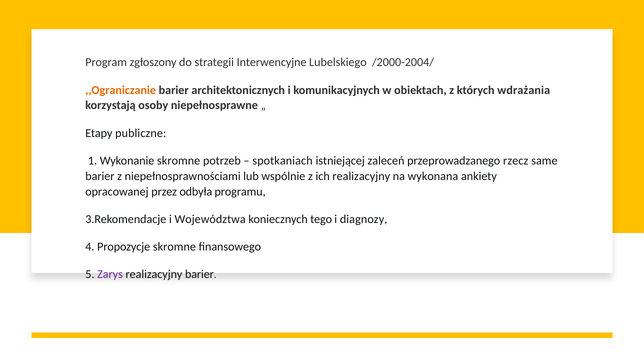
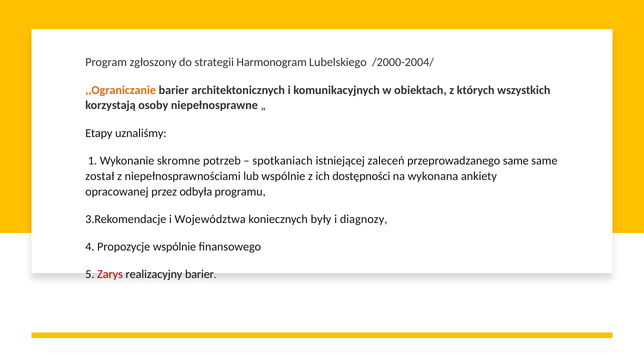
Interwencyjne: Interwencyjne -> Harmonogram (272, 63)
wdrażania: wdrażania -> wszystkich (524, 90)
publiczne: publiczne -> uznaliśmy (141, 133)
przeprowadzanego rzecz: rzecz -> same (516, 161)
barier: barier -> został (100, 176)
ich realizacyjny: realizacyjny -> dostępności (361, 176)
tego: tego -> były (321, 219)
Propozycje skromne: skromne -> wspólnie (175, 247)
Zarys colour: purple -> red (110, 274)
